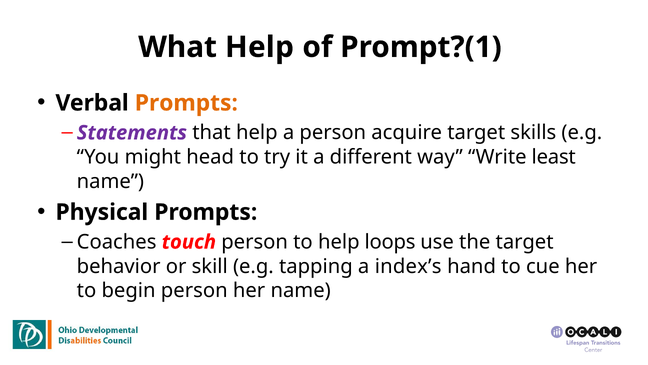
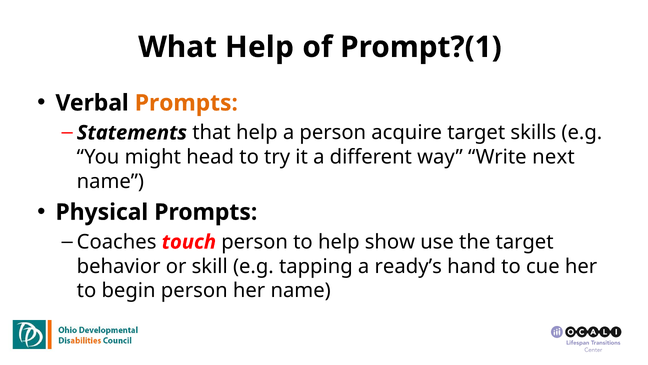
Statements colour: purple -> black (132, 133)
least: least -> next (554, 157)
loops: loops -> show (390, 242)
index’s: index’s -> ready’s (408, 266)
